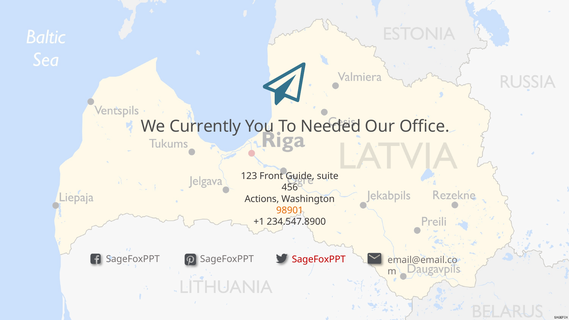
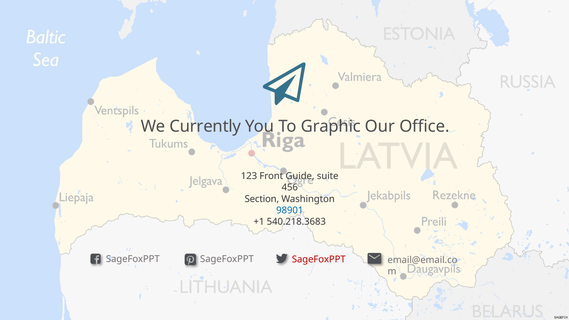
Needed: Needed -> Graphic (331, 126)
Actions: Actions -> Section (262, 199)
98901 colour: orange -> blue (290, 210)
234.547.8900: 234.547.8900 -> 540.218.3683 (296, 222)
